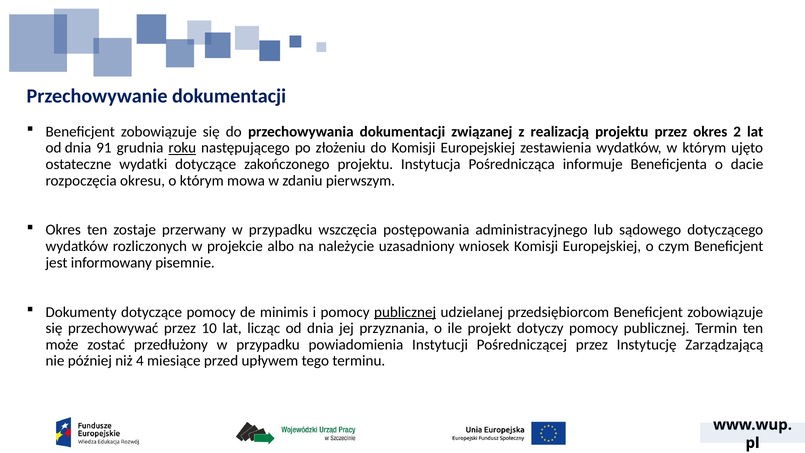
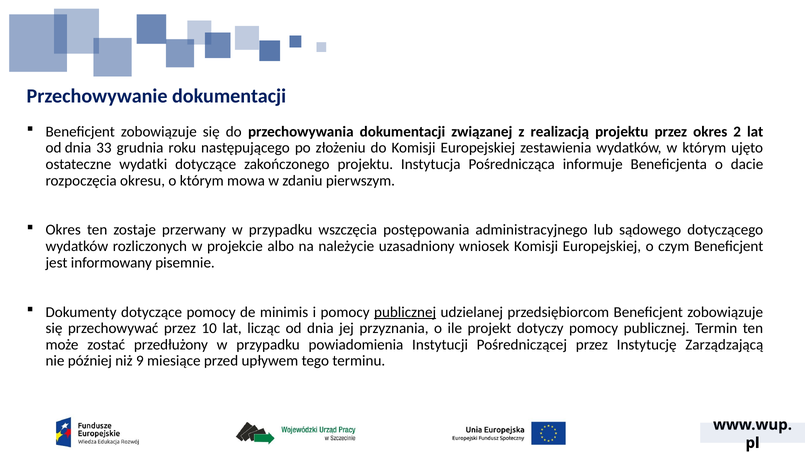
91: 91 -> 33 (104, 148)
roku underline: present -> none (182, 148)
4: 4 -> 9 (140, 361)
